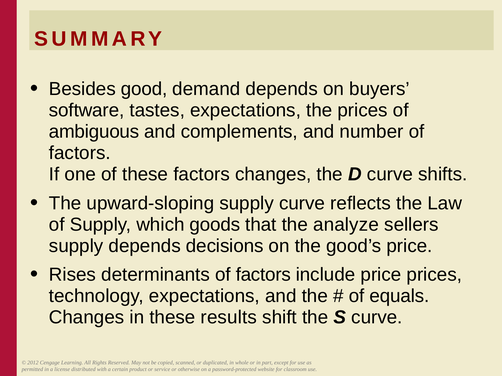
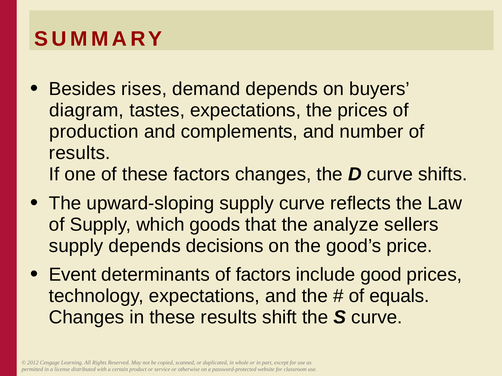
good: good -> rises (144, 89)
software: software -> diagram (86, 111)
ambiguous: ambiguous -> production (94, 132)
factors: factors -> results (80, 153)
Rises: Rises -> Event (73, 275)
include price: price -> good (381, 275)
